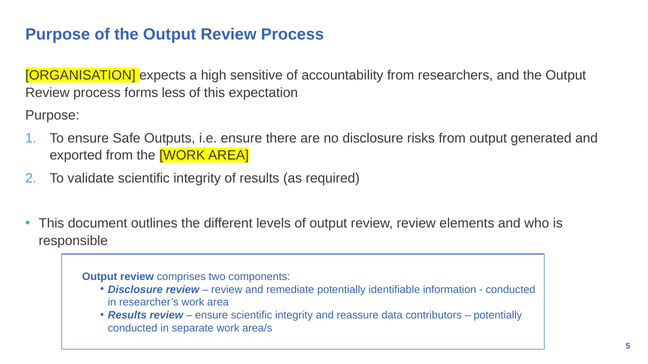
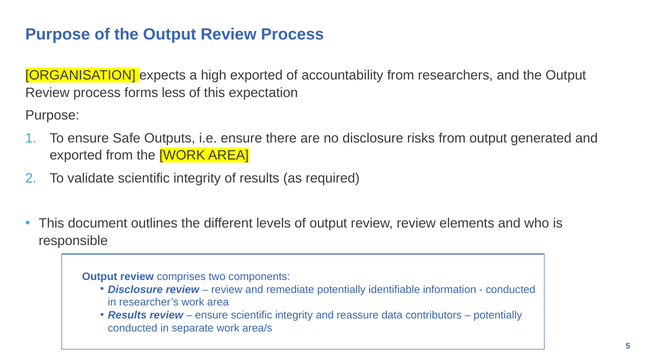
high sensitive: sensitive -> exported (256, 75)
